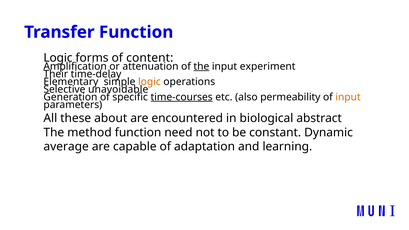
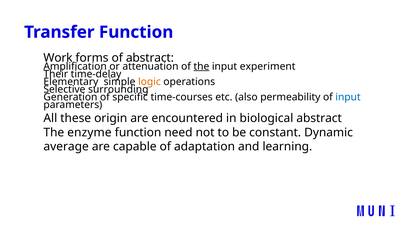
Logic: Logic -> Work (58, 58)
of content: content -> abstract (150, 58)
unavoidable: unavoidable -> surrounding (118, 89)
time-courses underline: present -> none (182, 97)
input colour: orange -> blue (348, 97)
about: about -> origin (111, 118)
method: method -> enzyme (89, 132)
